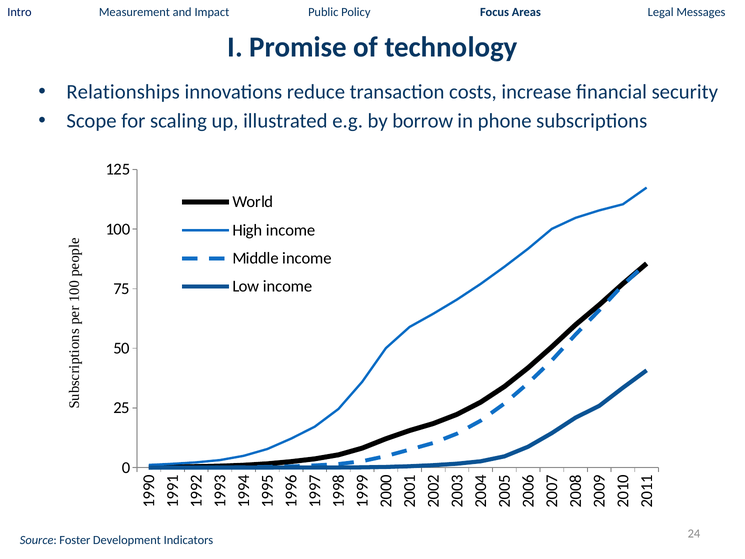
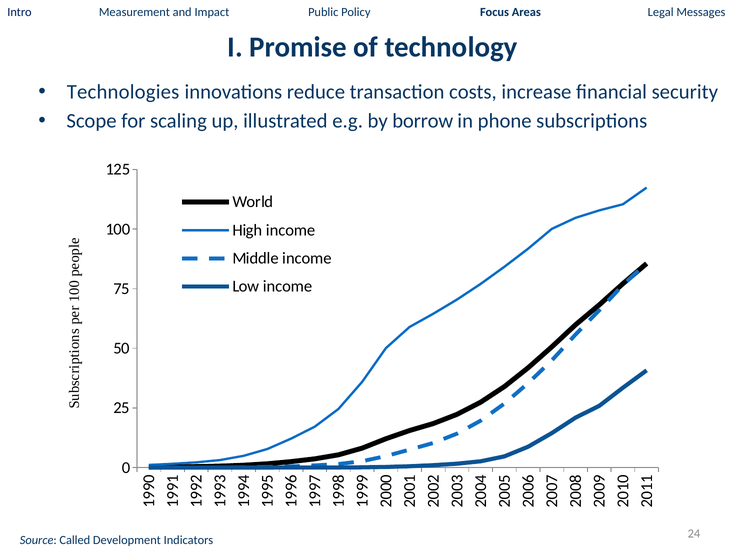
Relationships: Relationships -> Technologies (123, 92)
Foster: Foster -> Called (75, 540)
